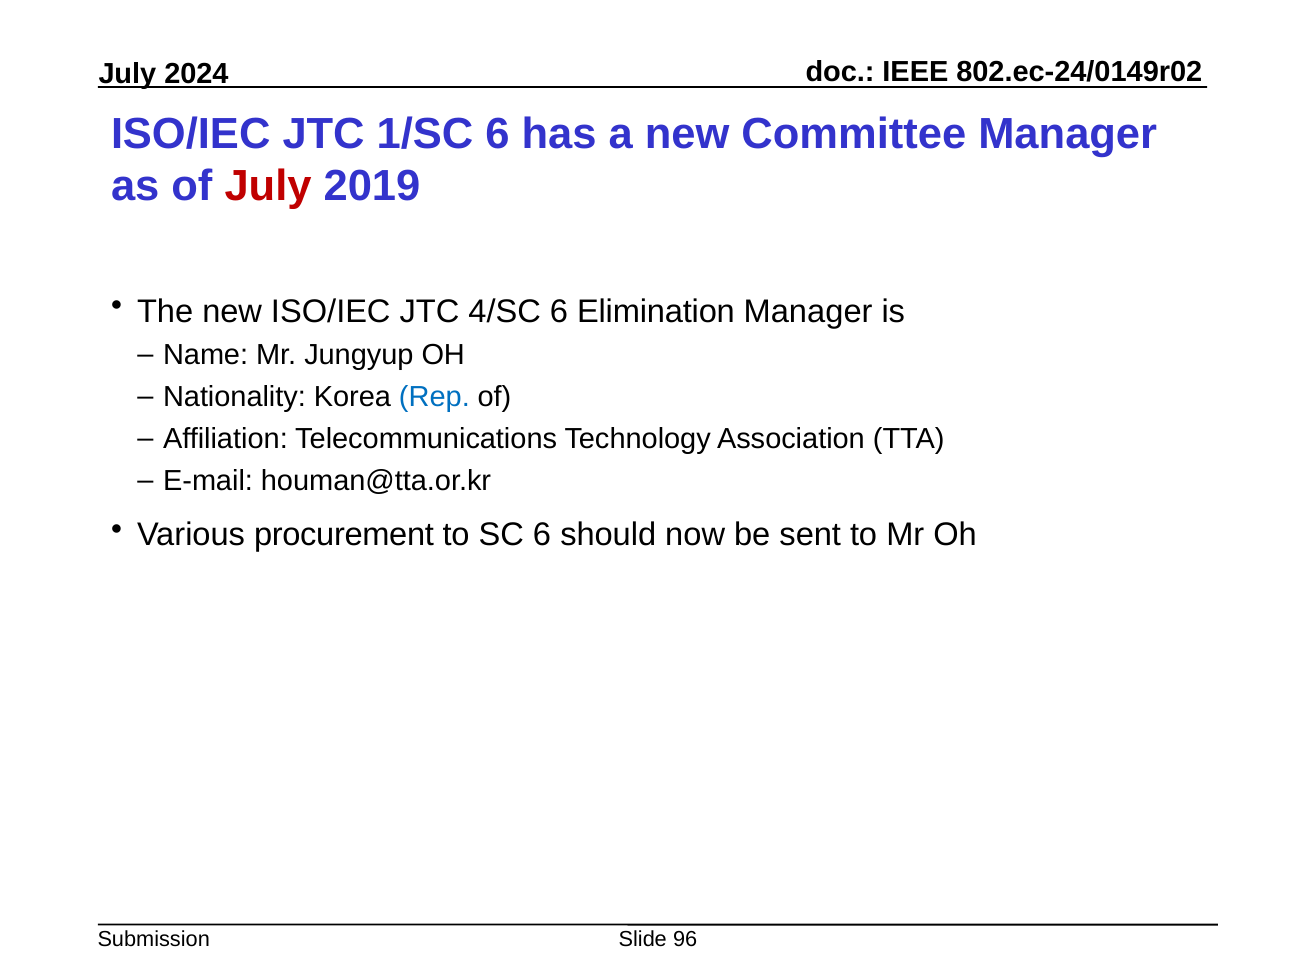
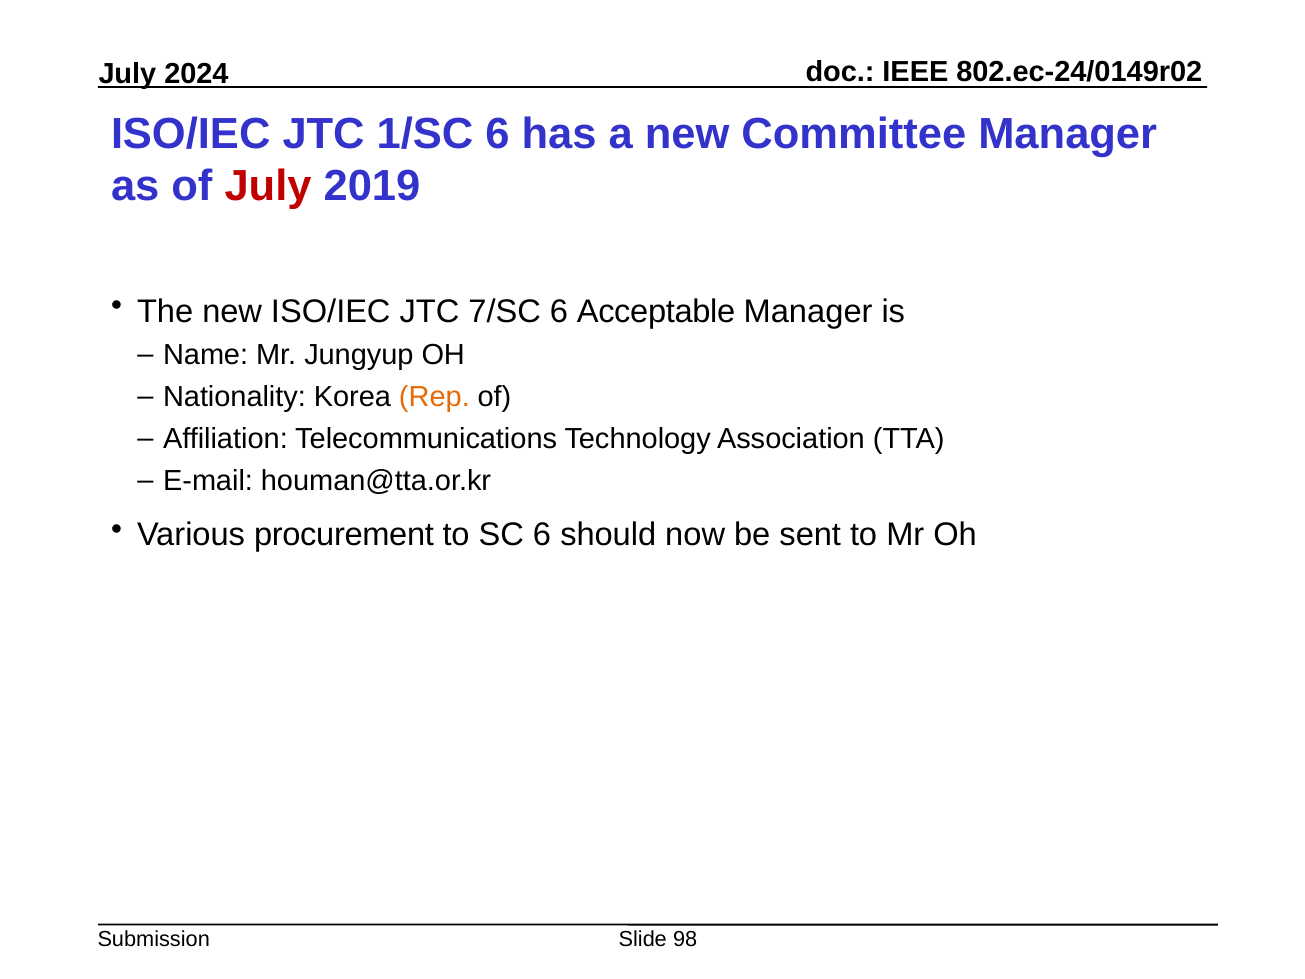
4/SC: 4/SC -> 7/SC (505, 311)
Elimination: Elimination -> Acceptable (656, 311)
Rep colour: blue -> orange (434, 397)
96: 96 -> 98 (685, 939)
